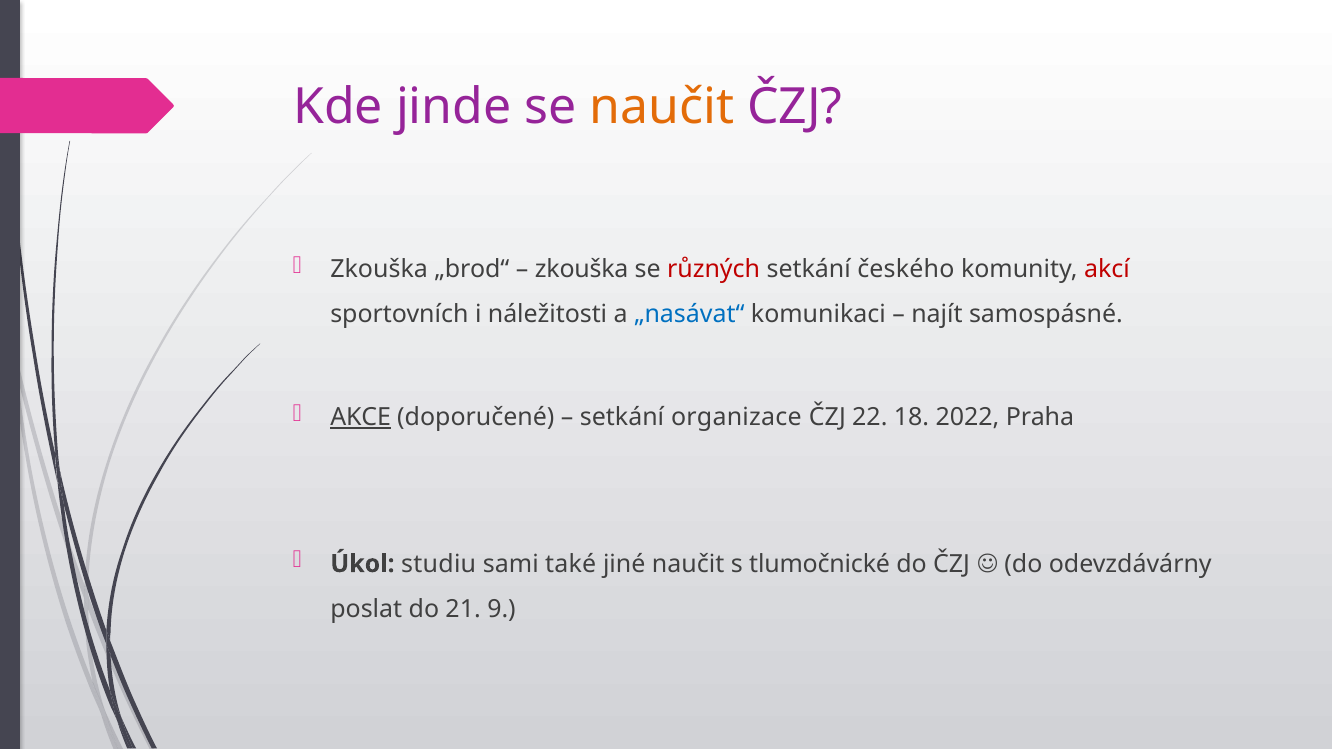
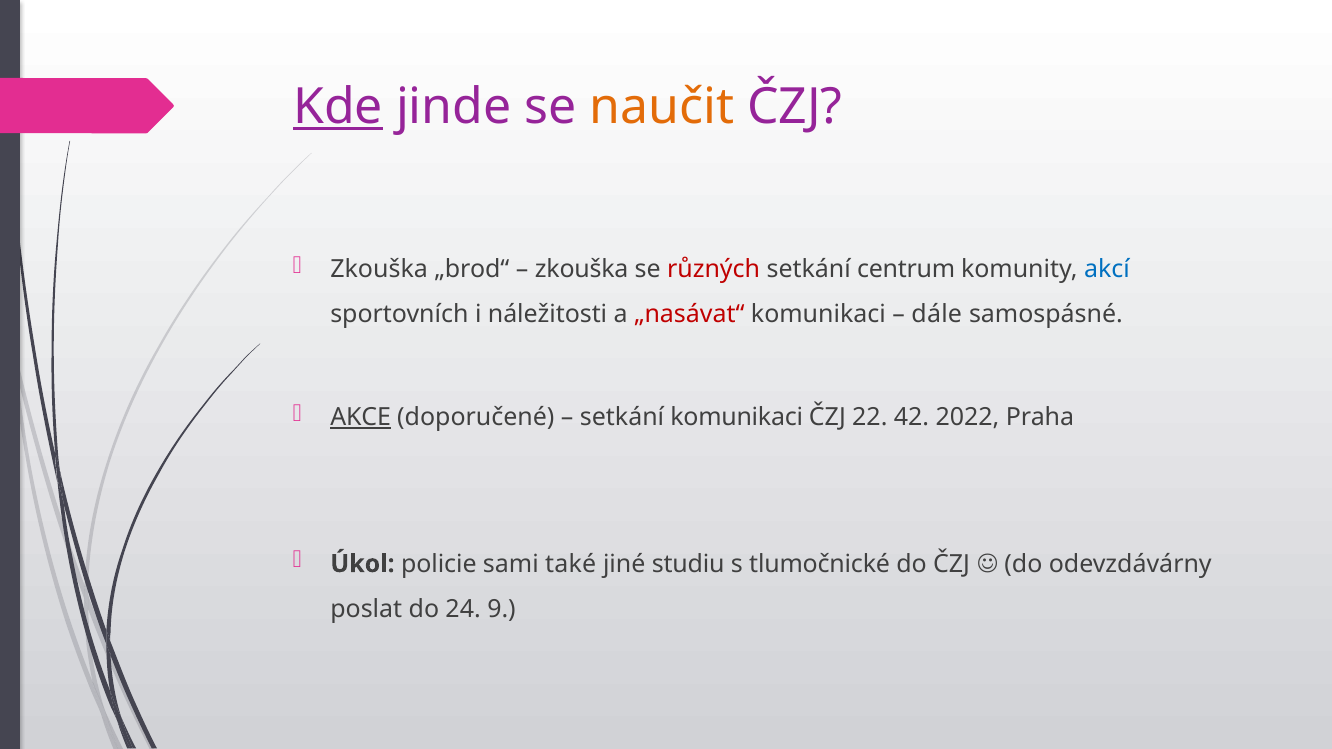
Kde underline: none -> present (338, 107)
českého: českého -> centrum (906, 270)
akcí colour: red -> blue (1107, 270)
„nasávat“ colour: blue -> red (689, 315)
najít: najít -> dále (937, 315)
setkání organizace: organizace -> komunikaci (737, 417)
18: 18 -> 42 (912, 417)
studiu: studiu -> policie (439, 564)
jiné naučit: naučit -> studiu (688, 564)
21: 21 -> 24 (463, 609)
